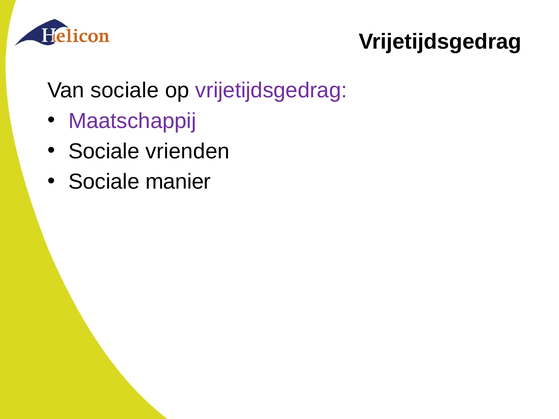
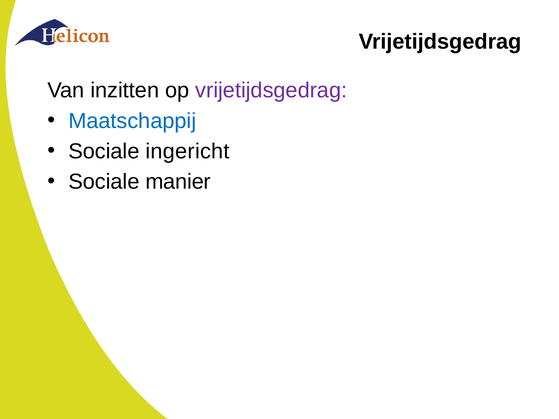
Van sociale: sociale -> inzitten (125, 91)
Maatschappij colour: purple -> blue (132, 121)
vrienden: vrienden -> ingericht (188, 151)
